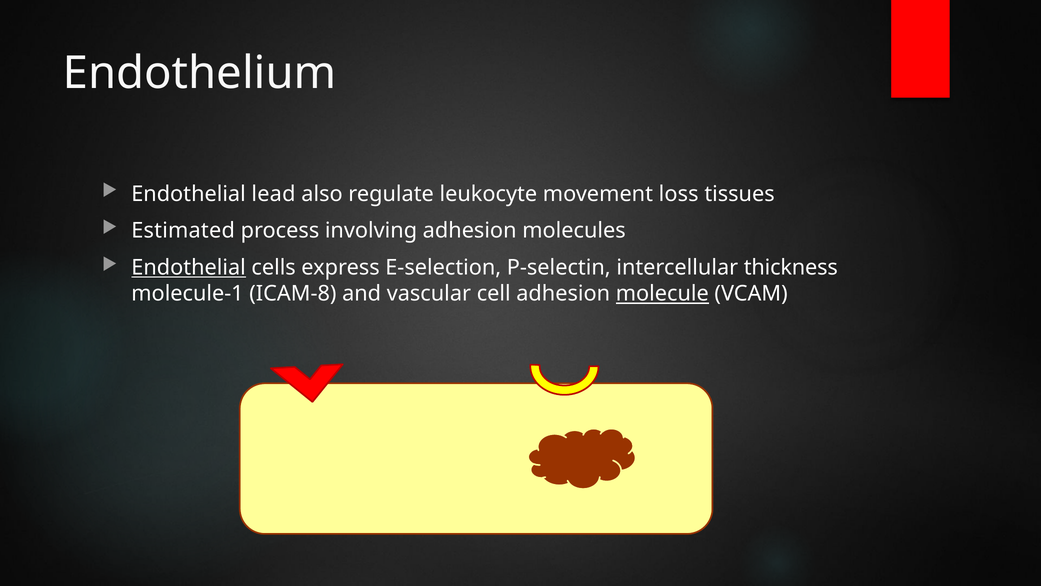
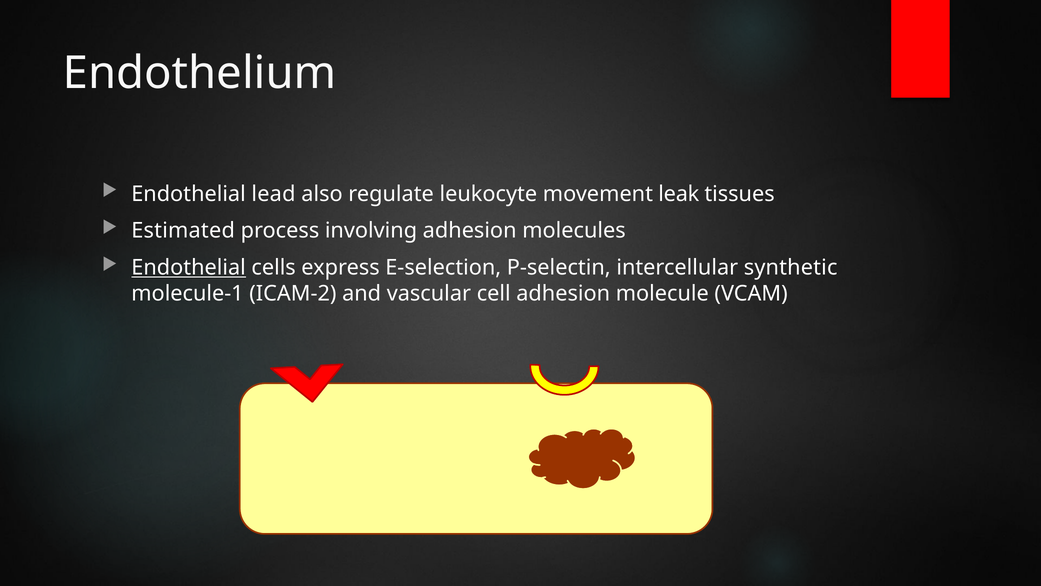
loss: loss -> leak (679, 194)
thickness: thickness -> synthetic (791, 268)
ICAM-8: ICAM-8 -> ICAM-2 (293, 294)
molecule underline: present -> none (662, 294)
